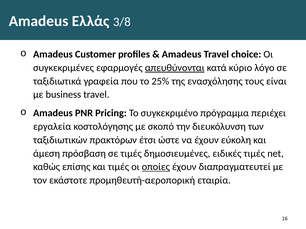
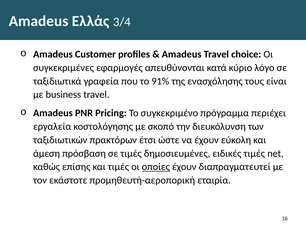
3/8: 3/8 -> 3/4 (122, 22)
απευθύνονται underline: present -> none (175, 68)
25%: 25% -> 91% (160, 81)
